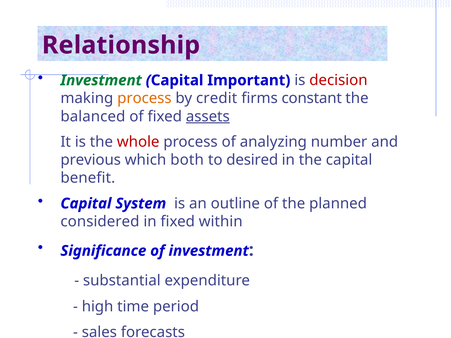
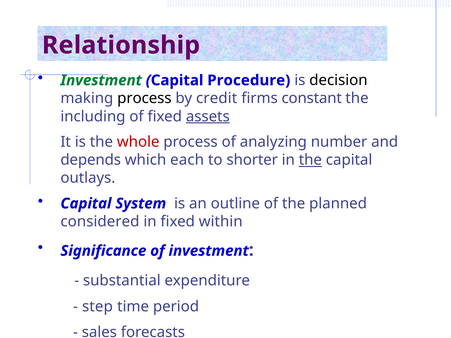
Important: Important -> Procedure (249, 80)
decision colour: red -> black (338, 80)
process colour: orange -> black (144, 98)
balanced: balanced -> including (93, 116)
previous: previous -> depends (91, 160)
both: both -> each (187, 160)
desired: desired -> shorter (252, 160)
the underline: none -> present (310, 160)
benefit: benefit -> outlays (88, 178)
high: high -> step (97, 307)
